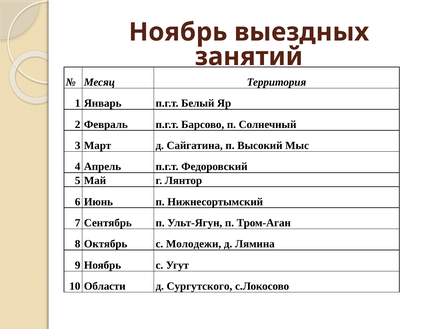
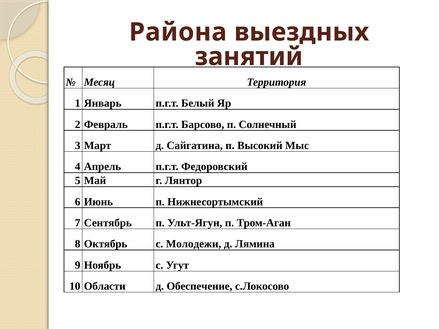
Ноябрь: Ноябрь -> Района (178, 32)
Сургутского: Сургутского -> Обеспечение (199, 286)
